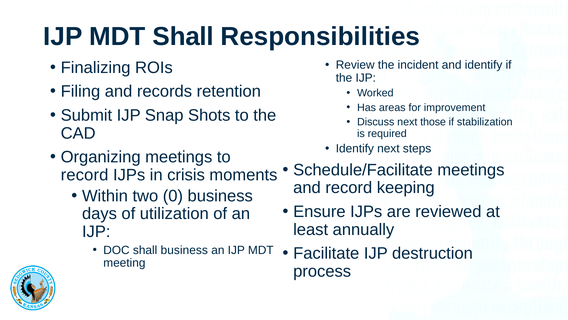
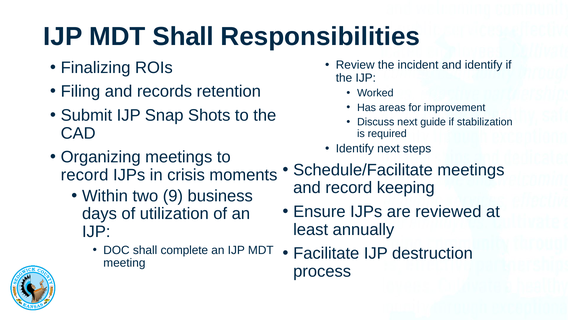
those: those -> guide (433, 122)
0: 0 -> 9 (173, 196)
shall business: business -> complete (184, 250)
